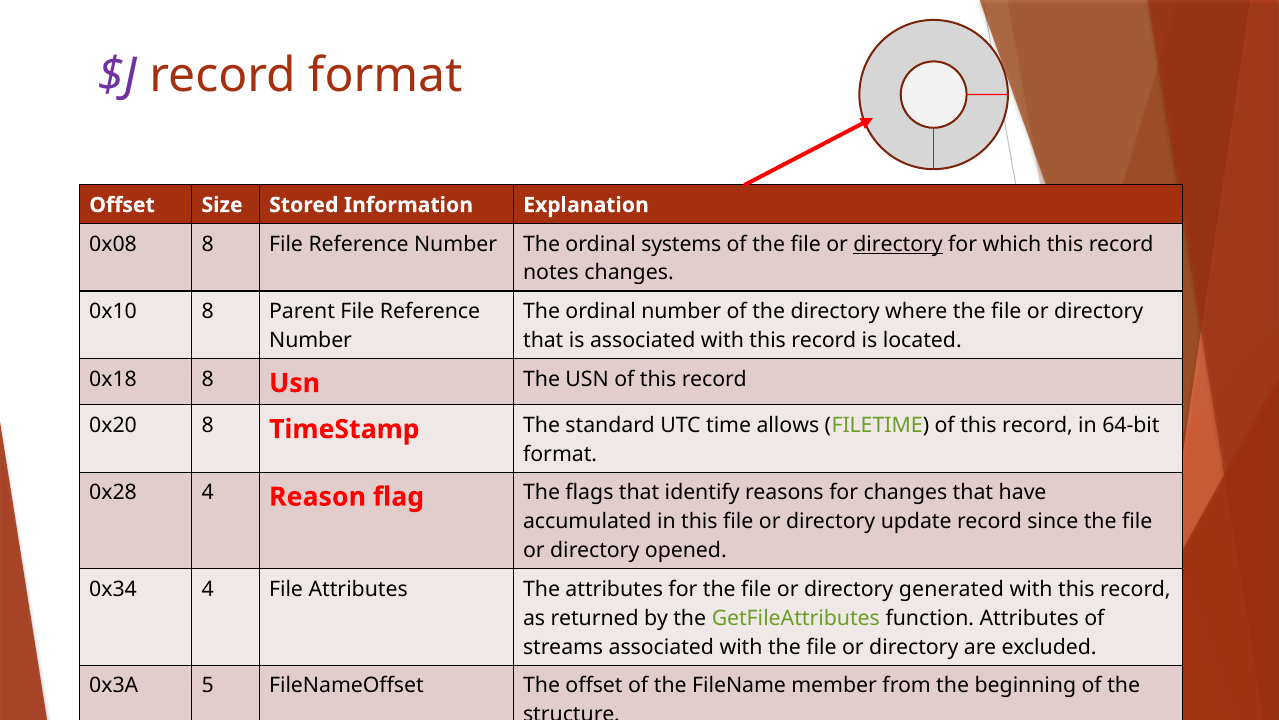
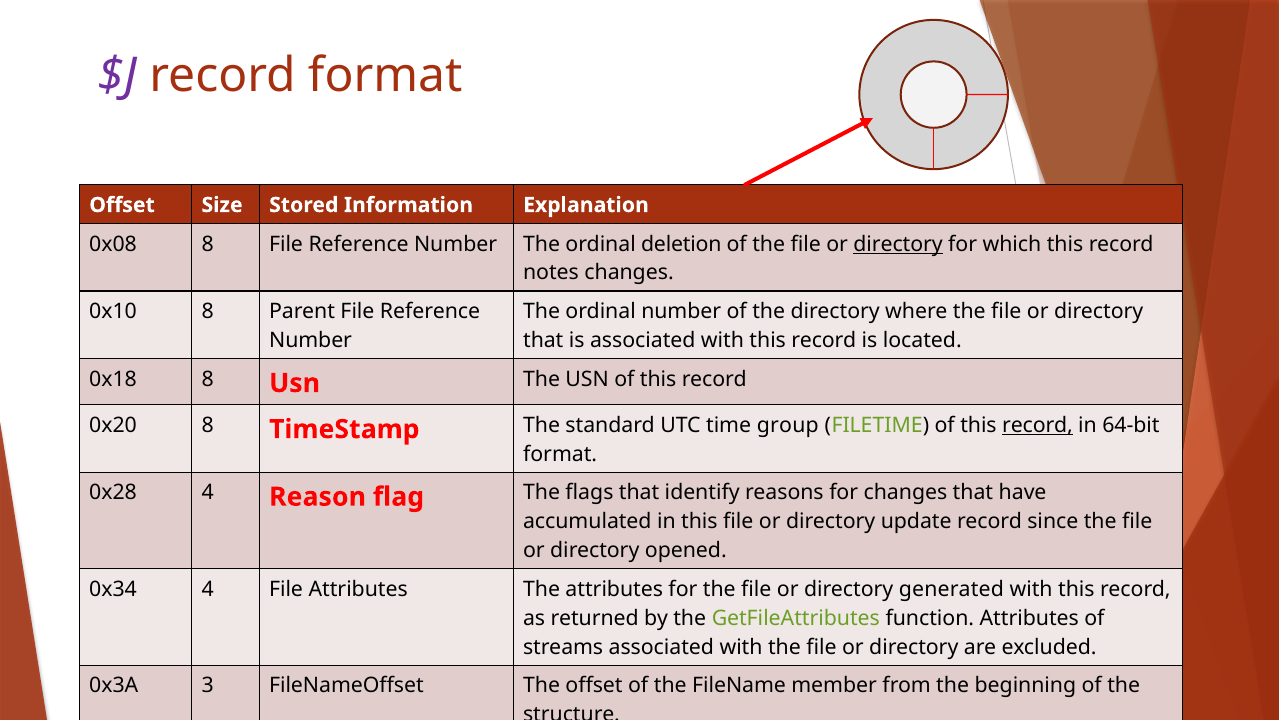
systems: systems -> deletion (681, 244)
allows: allows -> group (788, 425)
record underline: none -> present (1038, 425)
5: 5 -> 3 (208, 685)
